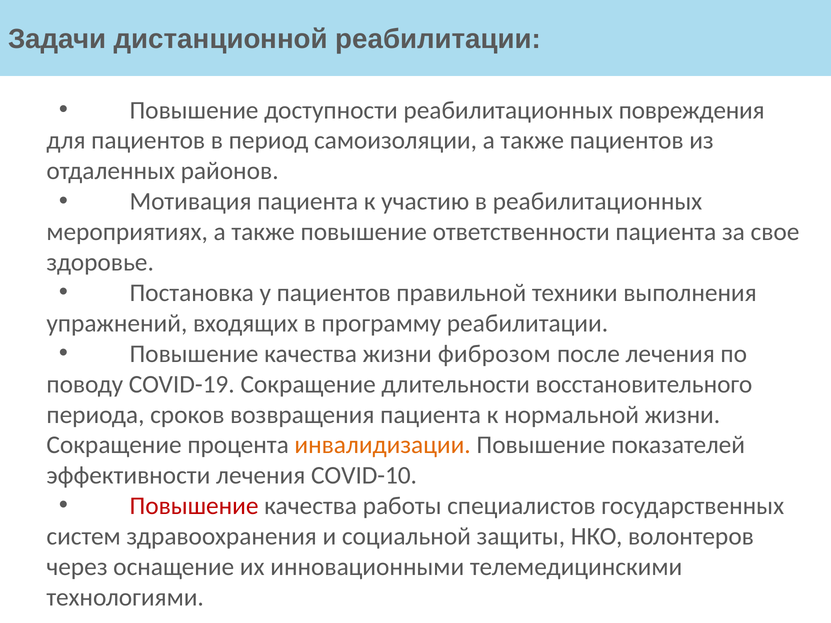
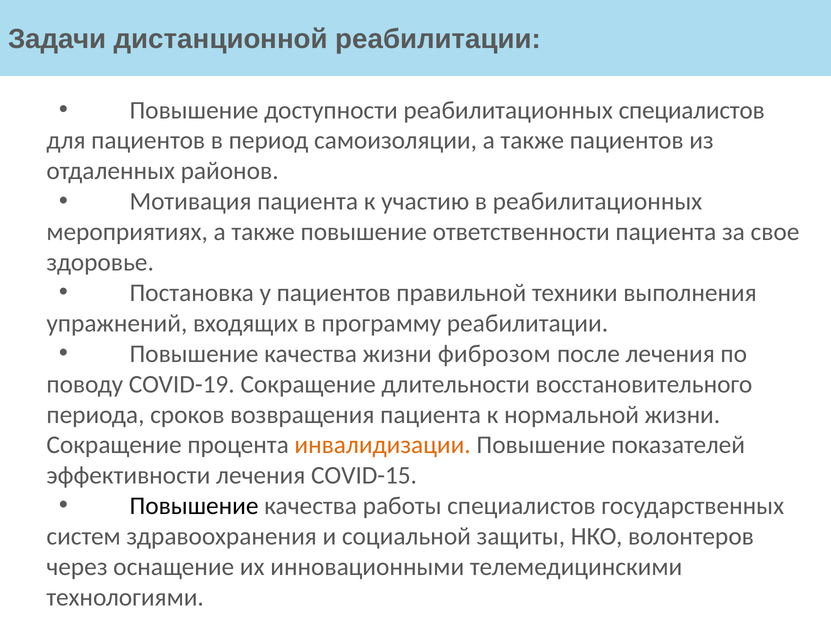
реабилитационных повреждения: повреждения -> специалистов (692, 110)
COVID-10: COVID-10 -> COVID-15 (364, 476)
Повышение colour: red -> black (194, 506)
